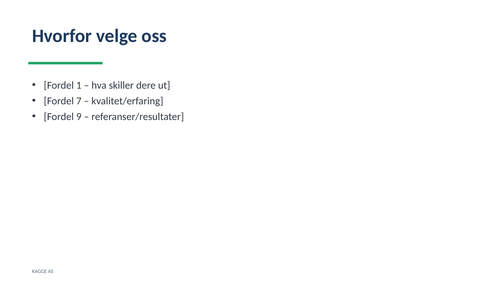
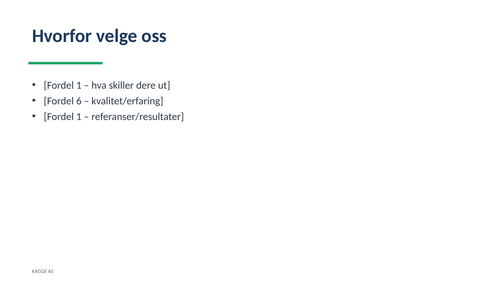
7: 7 -> 6 (79, 101)
9: 9 -> 1 (79, 117)
